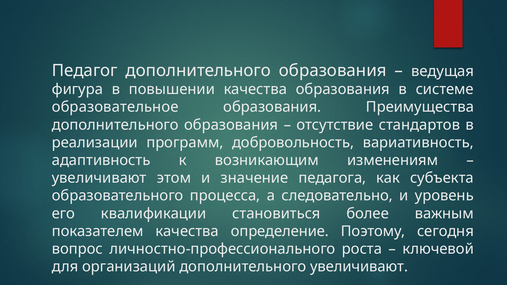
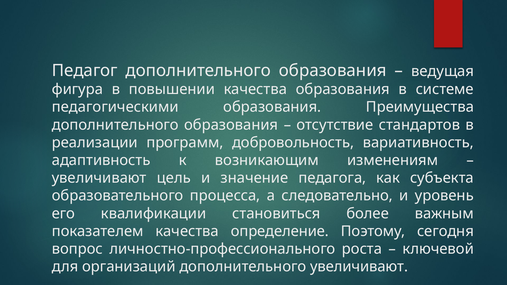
образовательное: образовательное -> педагогическими (115, 107)
этом: этом -> цель (174, 178)
